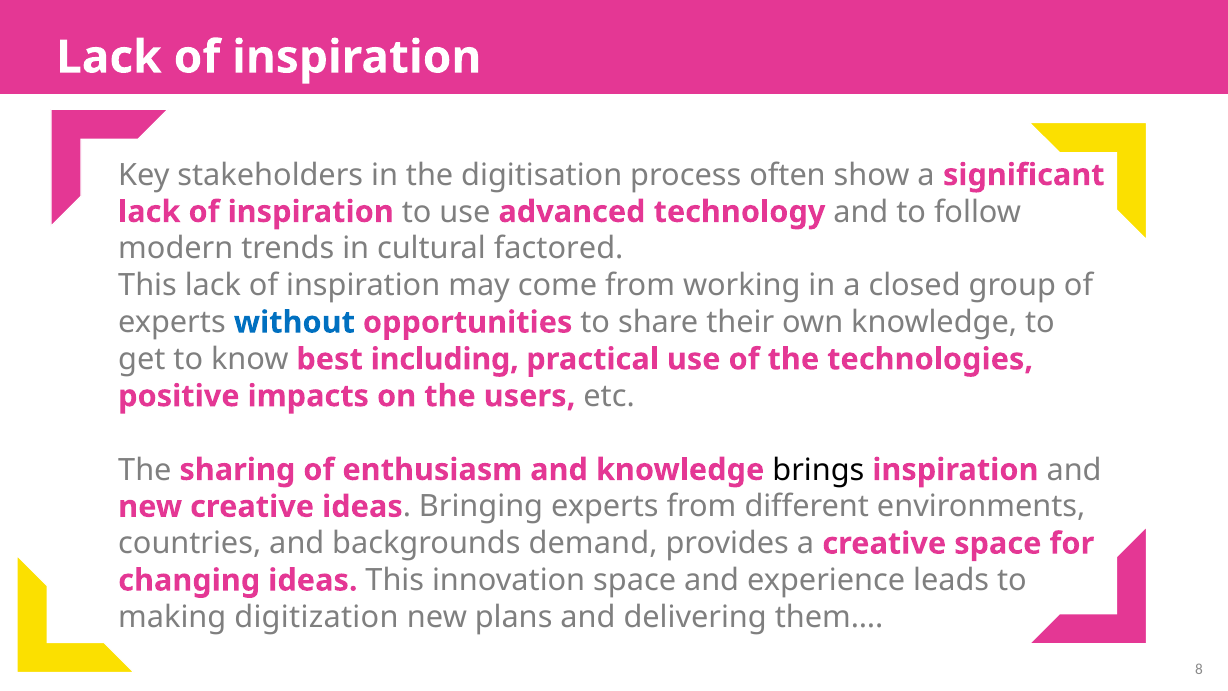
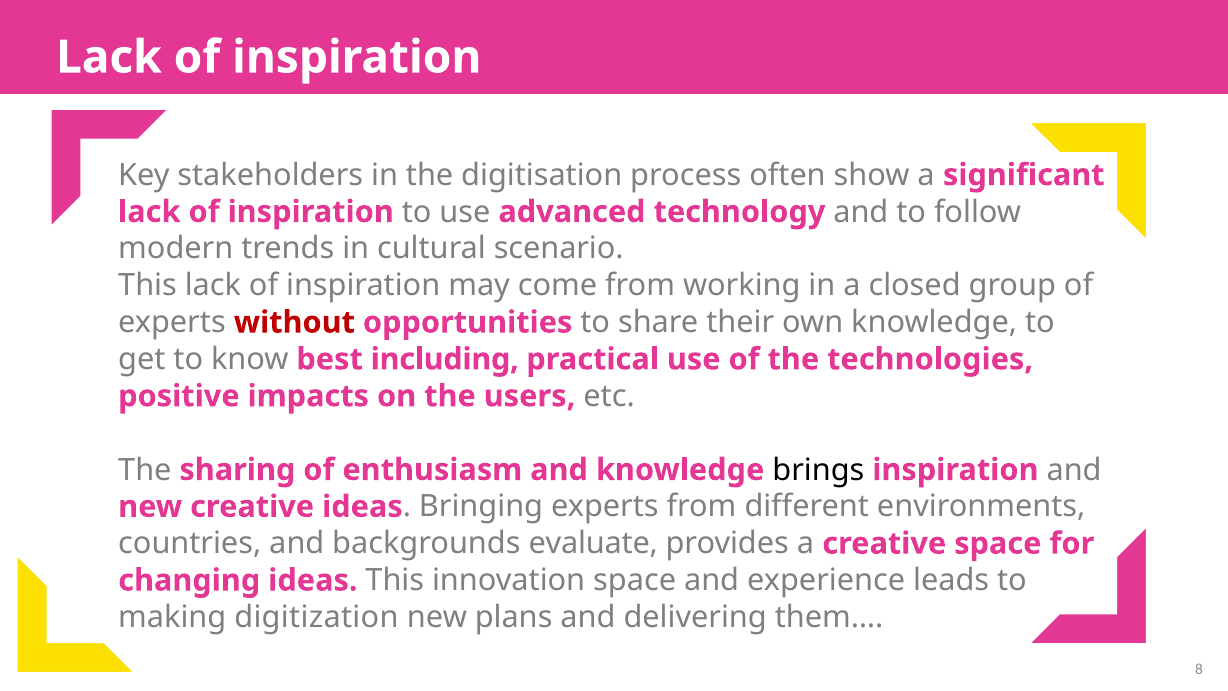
factored: factored -> scenario (559, 249)
without colour: blue -> red (294, 322)
demand: demand -> evaluate (593, 543)
